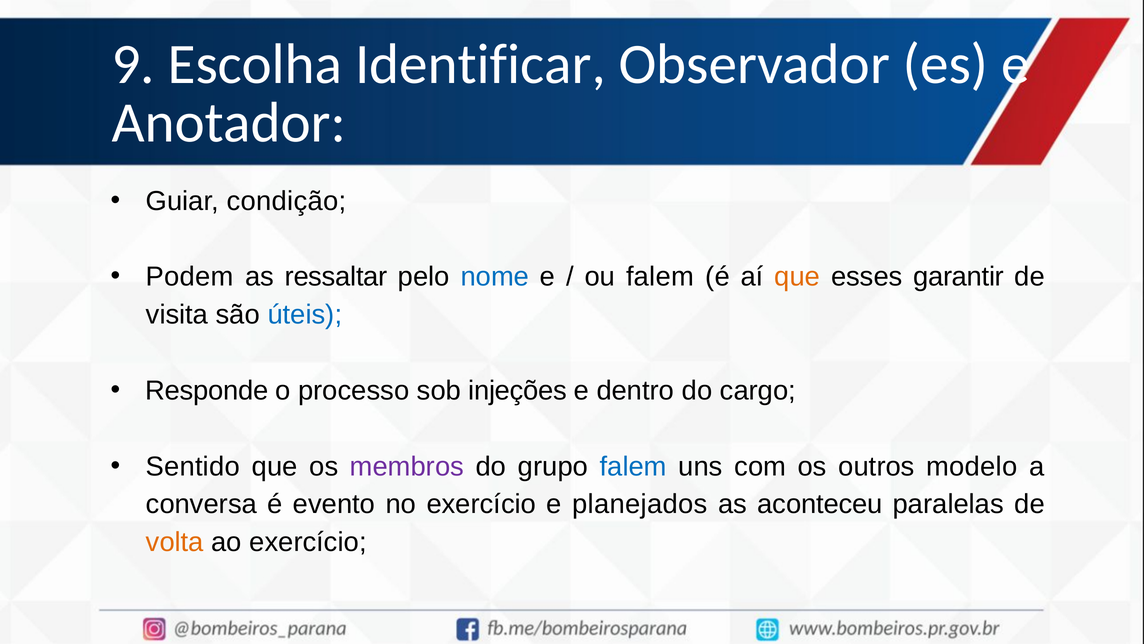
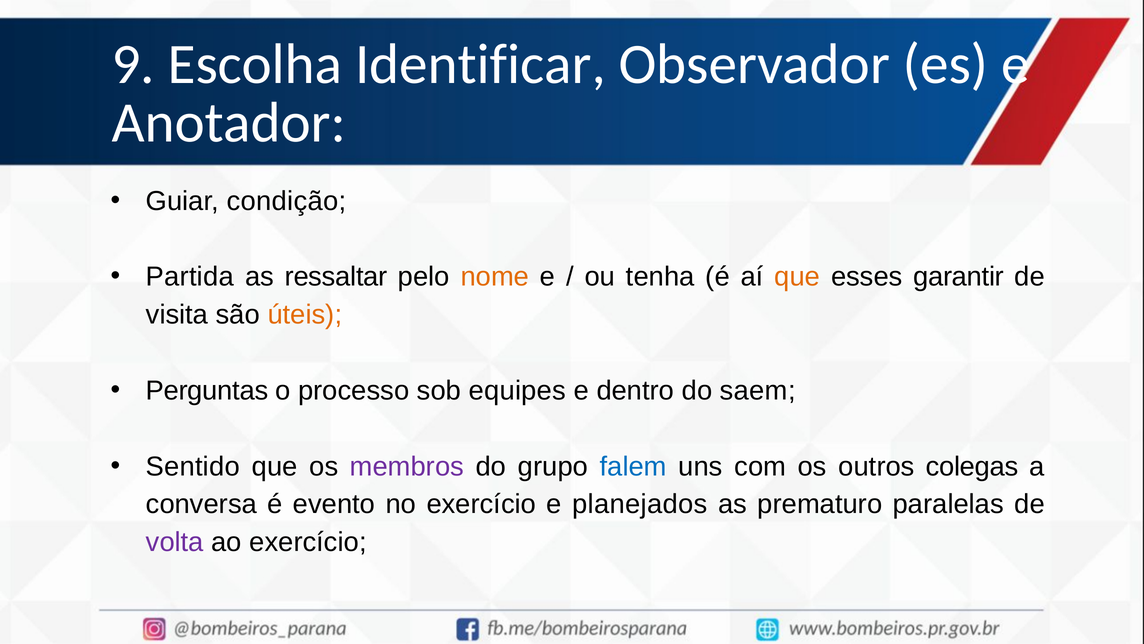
Podem: Podem -> Partida (190, 277)
nome colour: blue -> orange (495, 277)
ou falem: falem -> tenha (660, 277)
úteis colour: blue -> orange (305, 315)
Responde: Responde -> Perguntas (207, 390)
injeções: injeções -> equipes (517, 390)
cargo: cargo -> saem (758, 390)
modelo: modelo -> colegas (972, 466)
aconteceu: aconteceu -> prematuro (820, 504)
volta colour: orange -> purple (175, 542)
